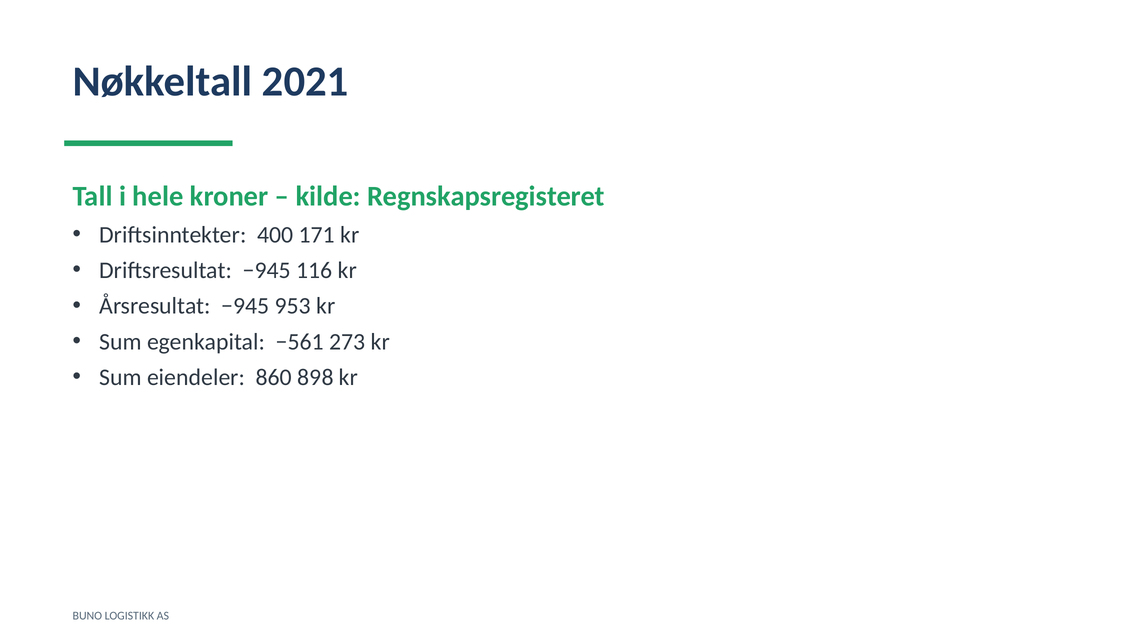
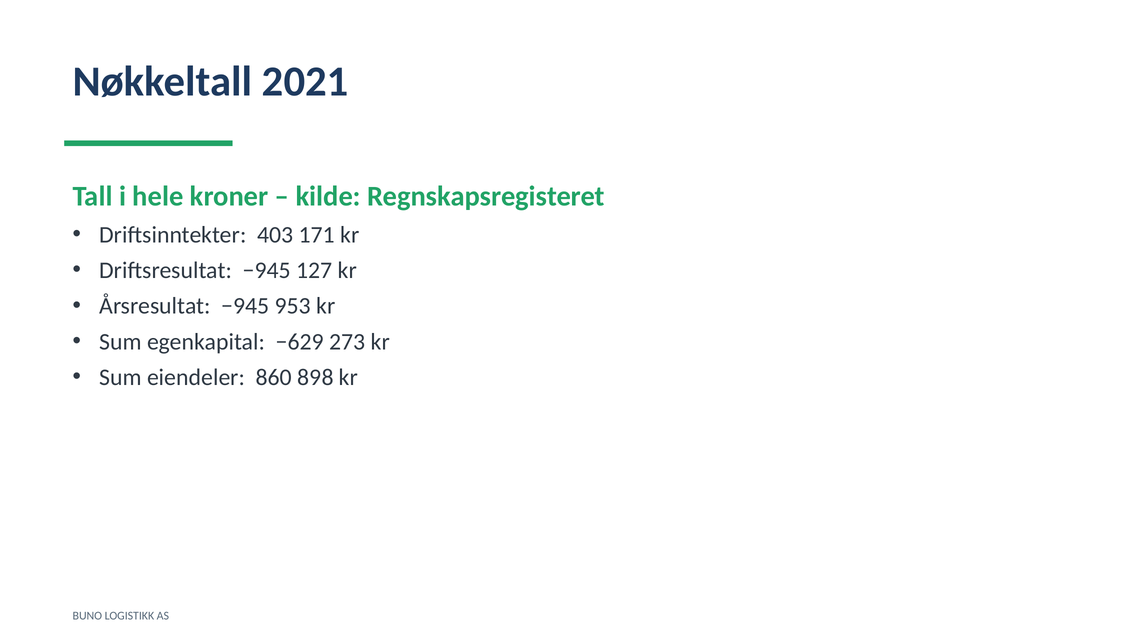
400: 400 -> 403 (275, 235)
116: 116 -> 127 (314, 270)
−561: −561 -> −629 (300, 342)
